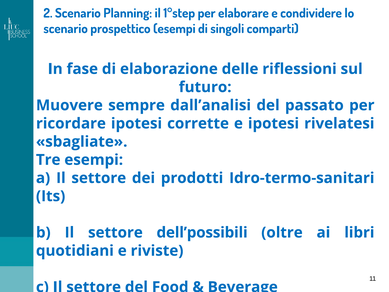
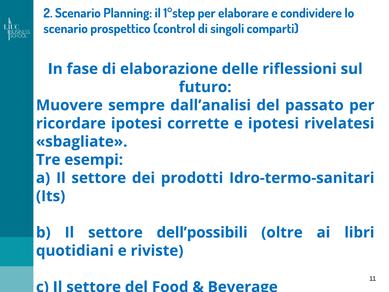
prospettico esempi: esempi -> control (174, 29)
